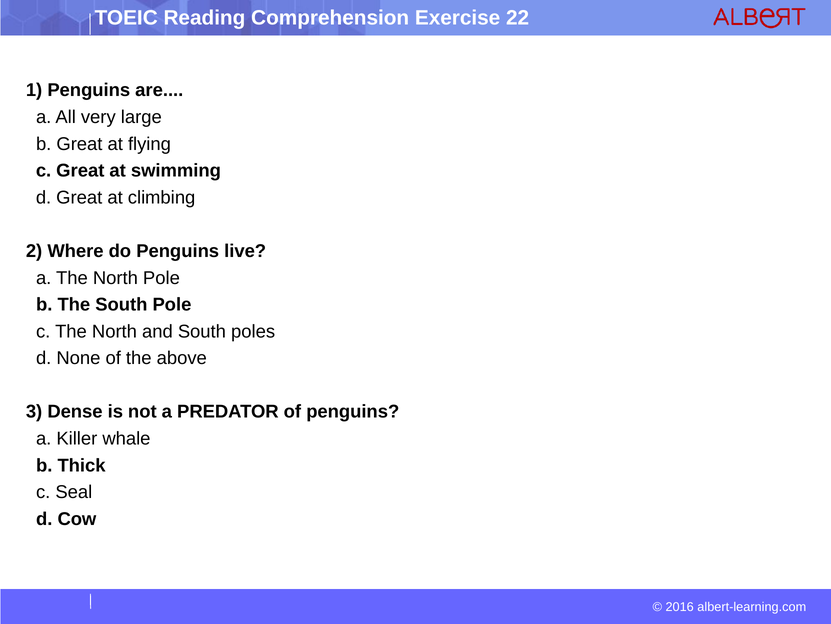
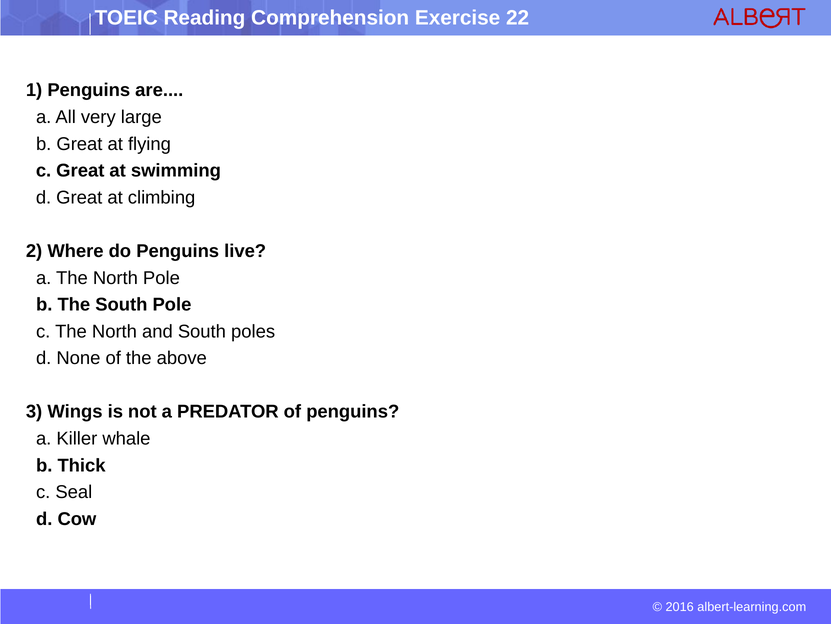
Dense: Dense -> Wings (75, 411)
